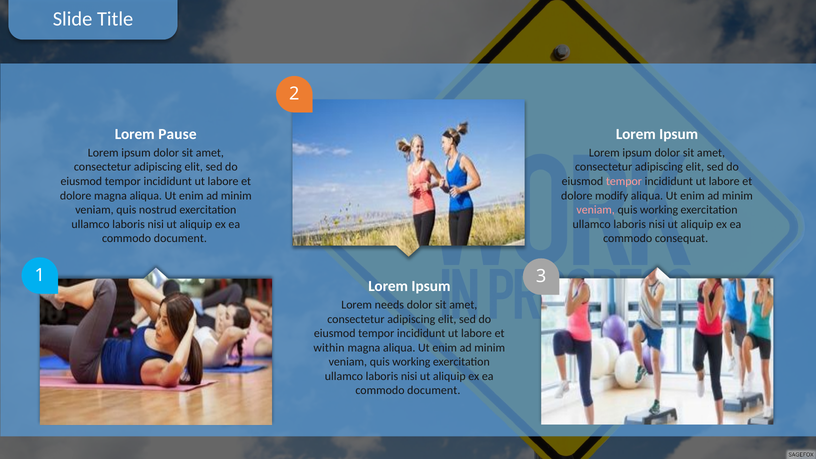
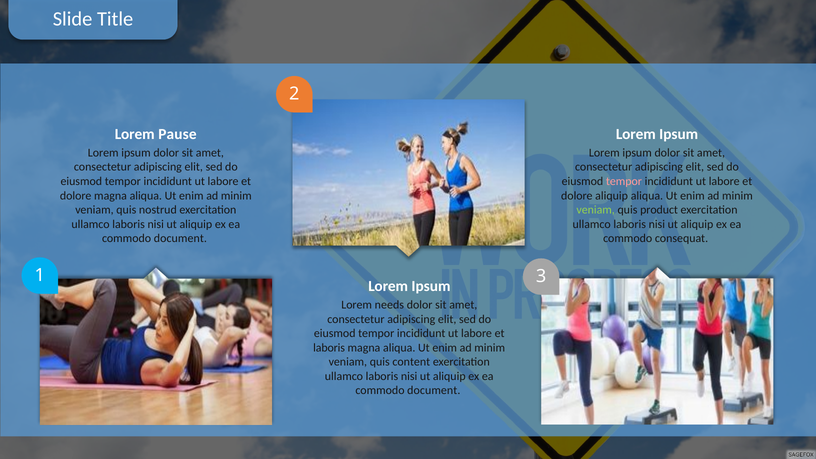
dolore modify: modify -> aliquip (612, 196)
veniam colour: pink -> light green (596, 210)
working: working -> product (659, 210)
within: within -> laboris (329, 348)
working: working -> content (411, 362)
